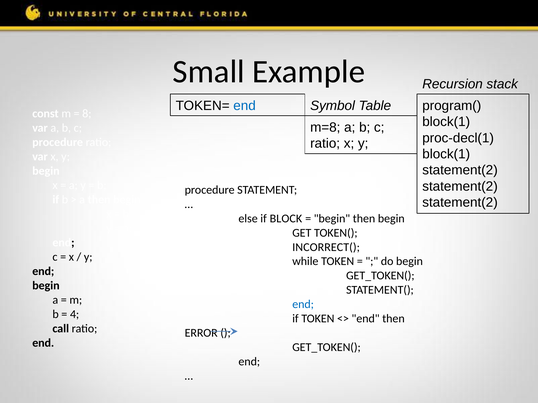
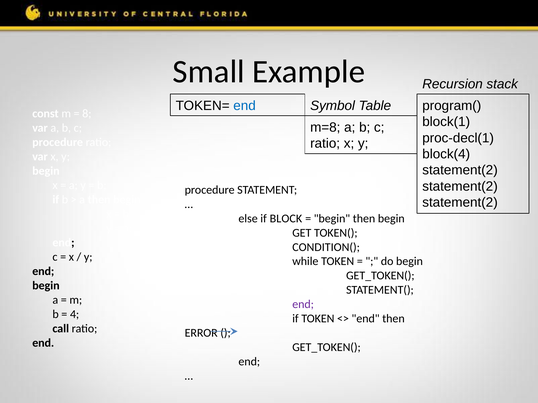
block(1: block(1 -> block(4 (446, 154)
INCORRECT(: INCORRECT( -> CONDITION( (326, 247)
end colour: blue -> purple (303, 305)
